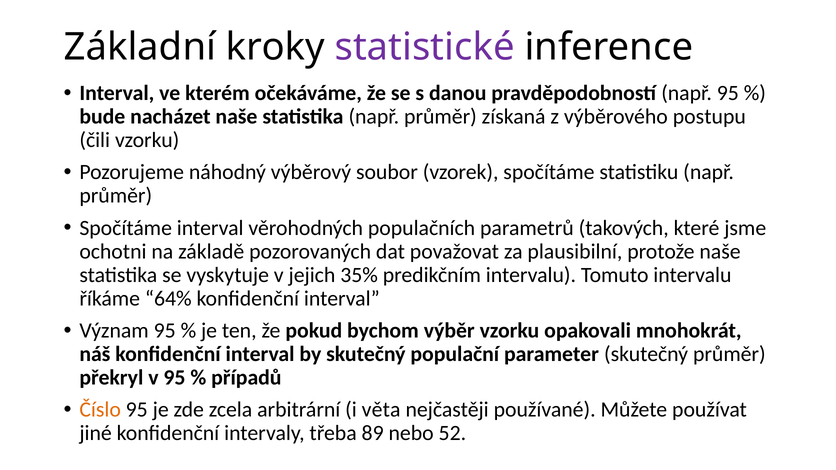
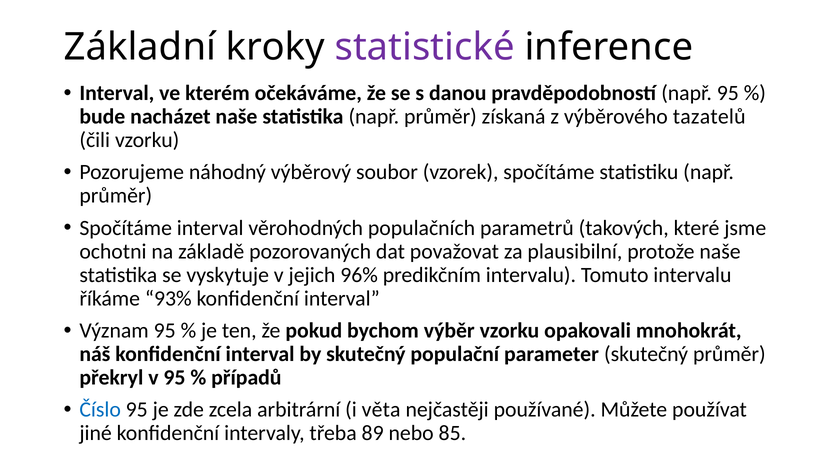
postupu: postupu -> tazatelů (709, 117)
35%: 35% -> 96% (359, 275)
64%: 64% -> 93% (168, 299)
Číslo colour: orange -> blue (100, 410)
52: 52 -> 85 (452, 433)
